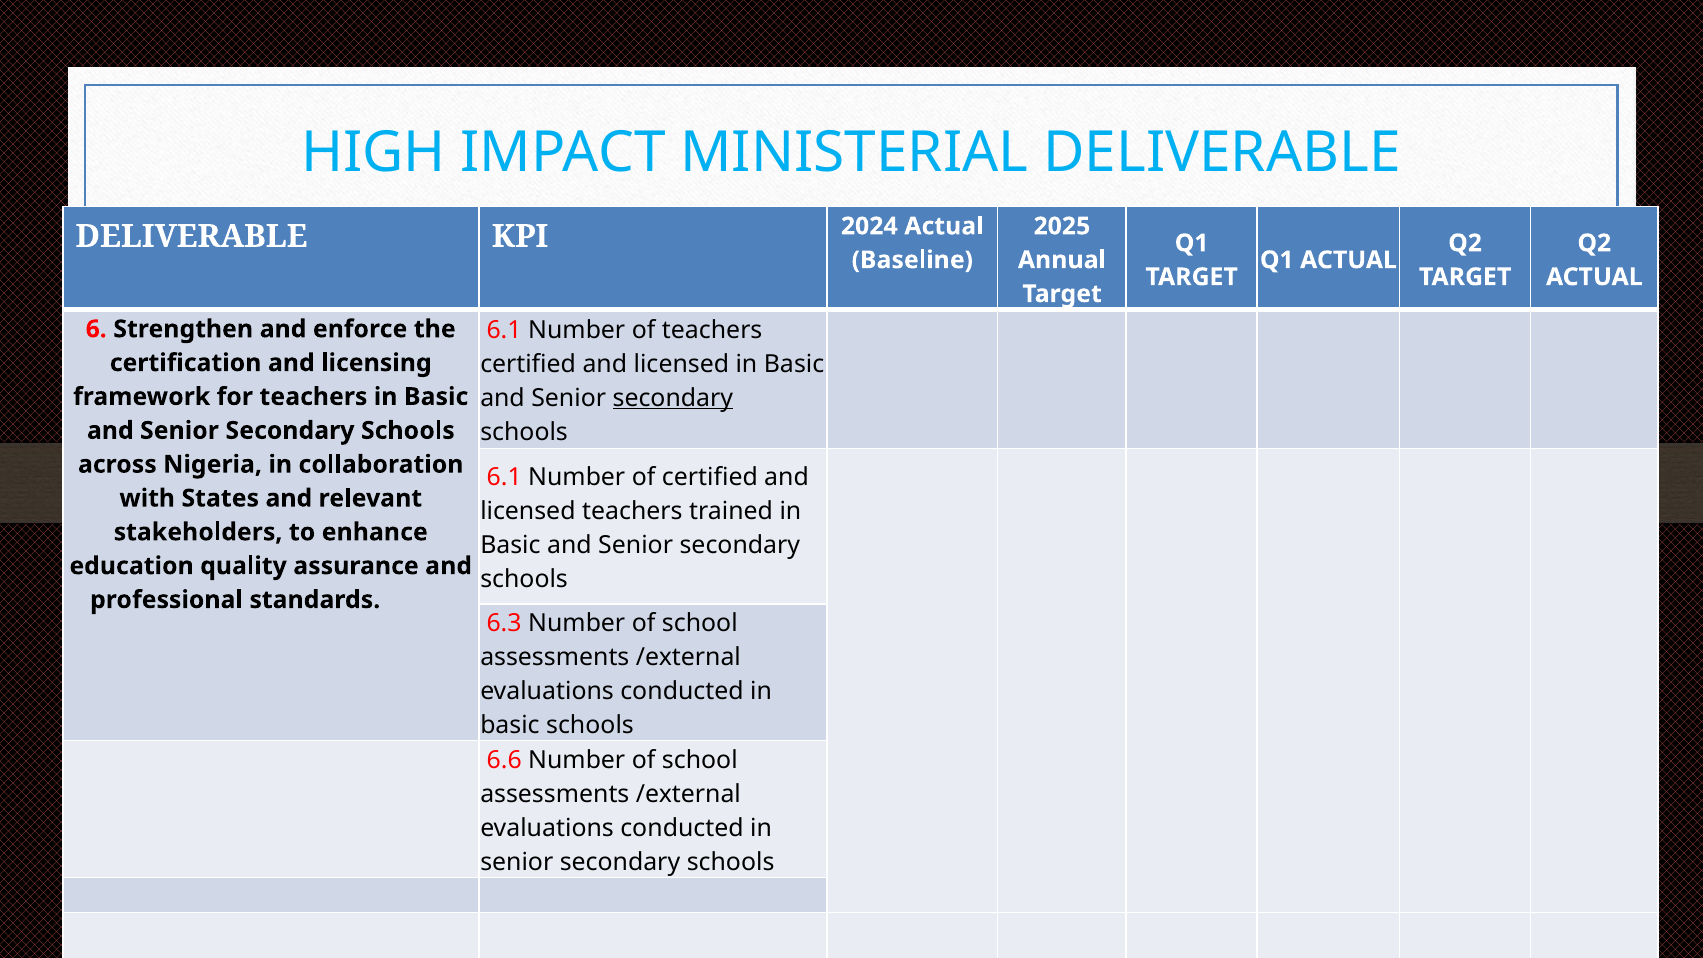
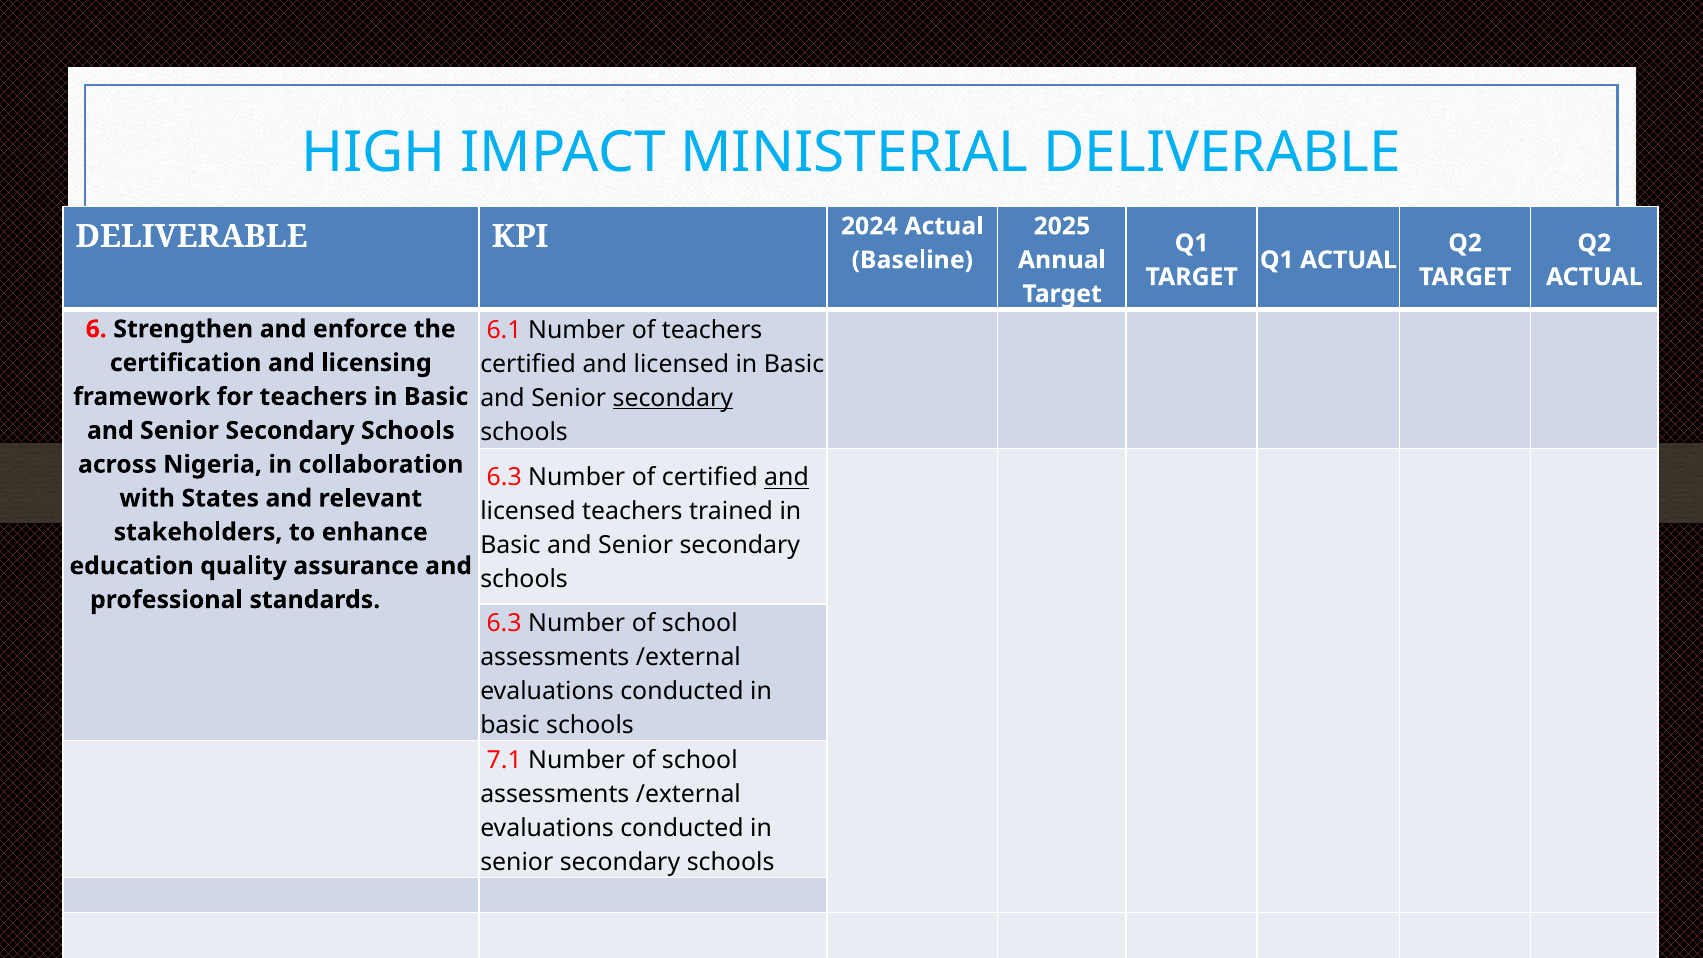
6.1: 6.1 -> 6.3 (504, 478)
and underline: none -> present (787, 478)
6.6: 6.6 -> 7.1 (504, 760)
